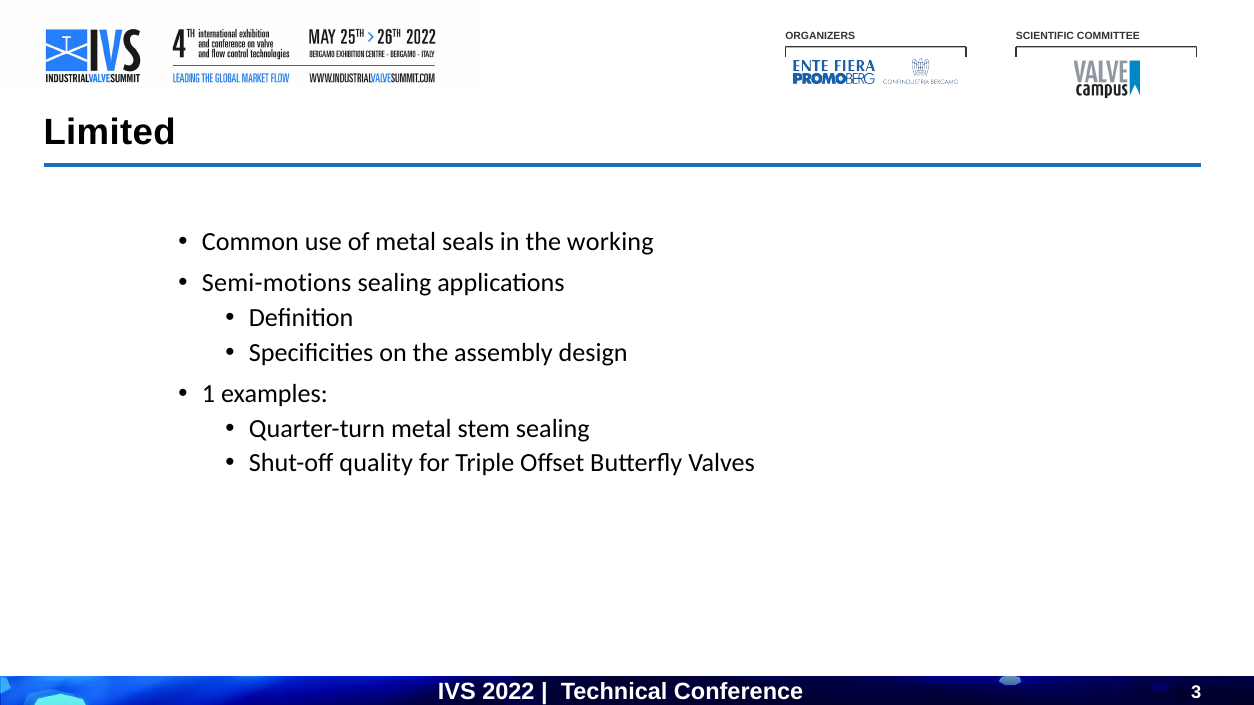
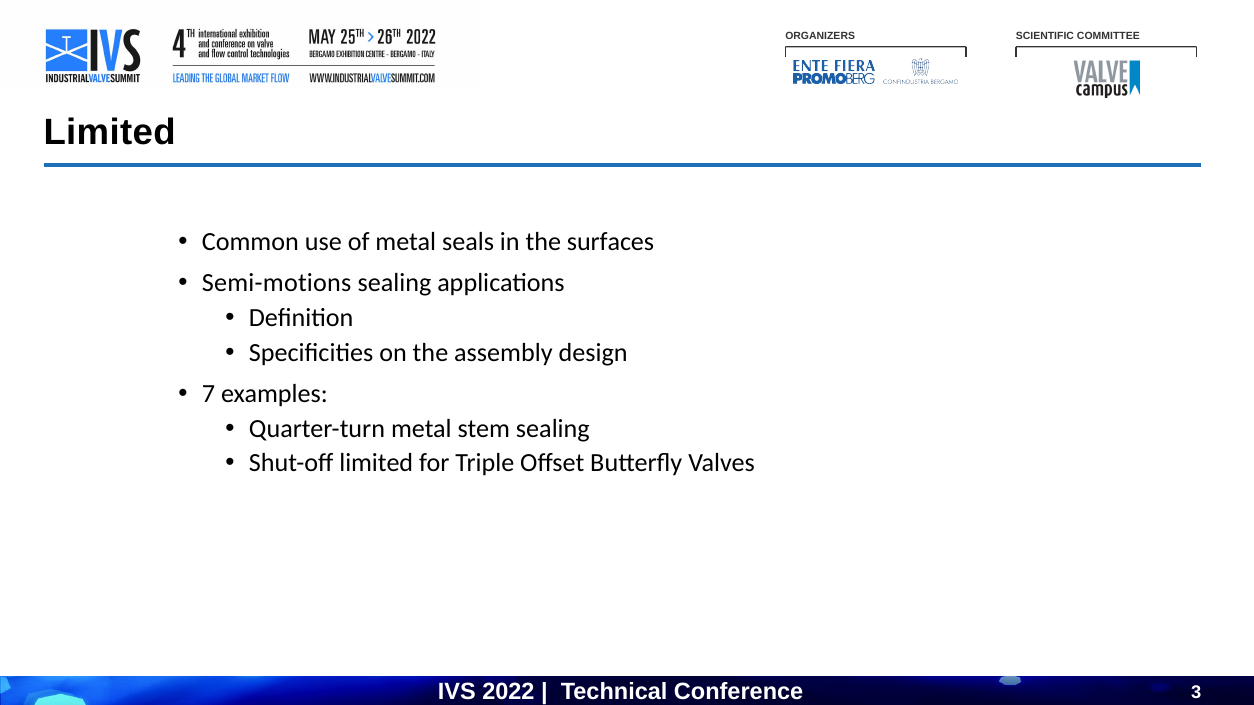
working: working -> surfaces (611, 242)
1: 1 -> 7 (209, 394)
Shut-off quality: quality -> limited (376, 464)
